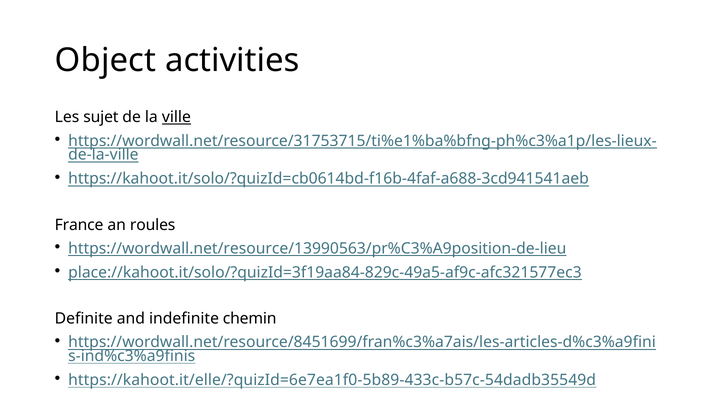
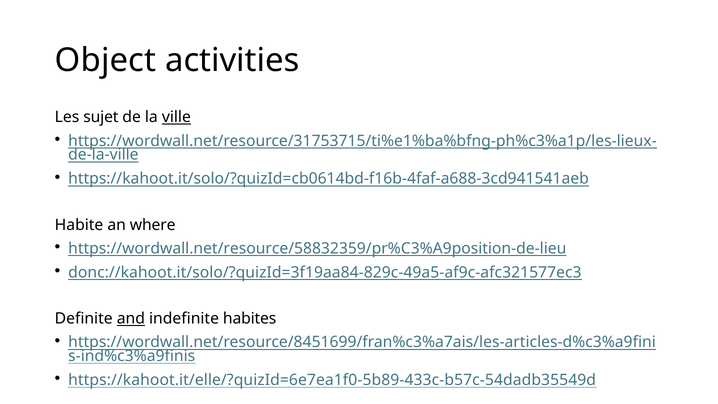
France: France -> Habite (79, 225)
roules: roules -> where (153, 225)
https://wordwall.net/resource/13990563/pr%C3%A9position-de-lieu: https://wordwall.net/resource/13990563/pr%C3%A9position-de-lieu -> https://wordwall.net/resource/58832359/pr%C3%A9position-de-lieu (317, 248)
place://kahoot.it/solo/?quizId=3f19aa84-829c-49a5-af9c-afc321577ec3: place://kahoot.it/solo/?quizId=3f19aa84-829c-49a5-af9c-afc321577ec3 -> donc://kahoot.it/solo/?quizId=3f19aa84-829c-49a5-af9c-afc321577ec3 (325, 272)
and underline: none -> present (131, 318)
chemin: chemin -> habites (250, 318)
